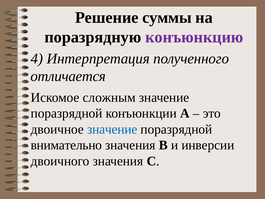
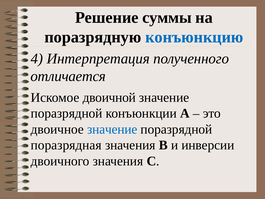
конъюнкцию colour: purple -> blue (194, 37)
сложным: сложным -> двоичной (109, 97)
внимательно: внимательно -> поразрядная (66, 145)
